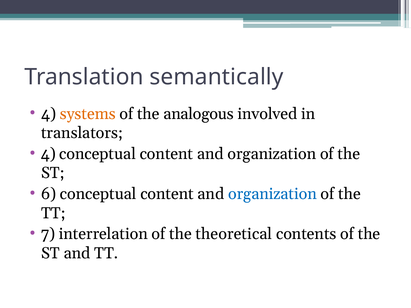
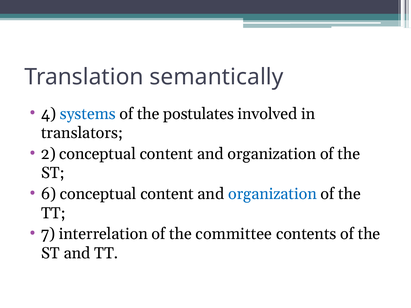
systems colour: orange -> blue (88, 114)
analogous: analogous -> postulates (199, 114)
4: 4 -> 2 (48, 154)
theoretical: theoretical -> committee (234, 234)
